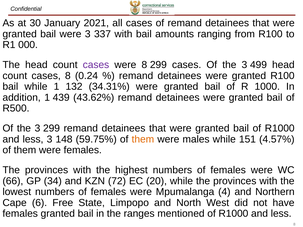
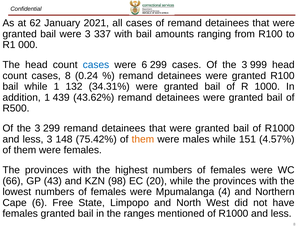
30: 30 -> 62 (35, 23)
cases colour: purple -> blue (96, 65)
were 8: 8 -> 6 (144, 65)
499: 499 -> 999 (258, 65)
59.75%: 59.75% -> 75.42% (96, 139)
34: 34 -> 43 (53, 181)
72: 72 -> 98 (117, 181)
